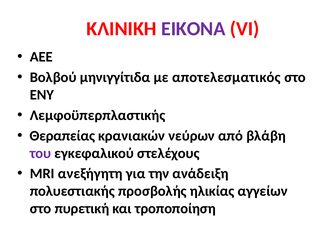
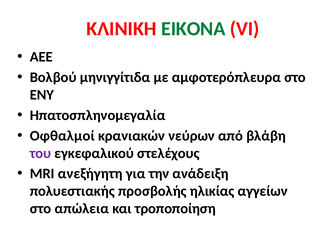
ΕΙΚΟΝΑ colour: purple -> green (193, 29)
αποτελεσματικός: αποτελεσματικός -> αμφοτερόπλευρα (226, 77)
Λεμφοϋπερπλαστικής: Λεμφοϋπερπλαστικής -> Ηπατοσπληνομεγαλία (98, 115)
Θεραπείας: Θεραπείας -> Οφθαλμοί (62, 136)
πυρετική: πυρετική -> απώλεια (82, 209)
